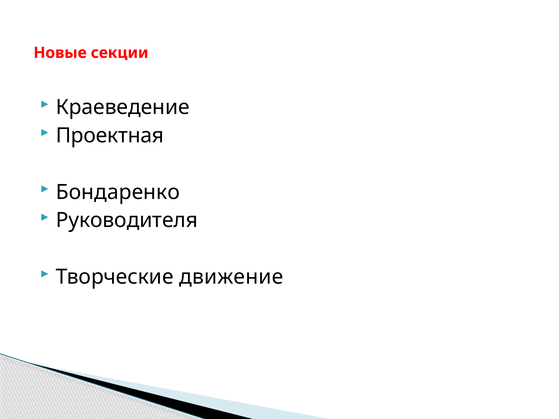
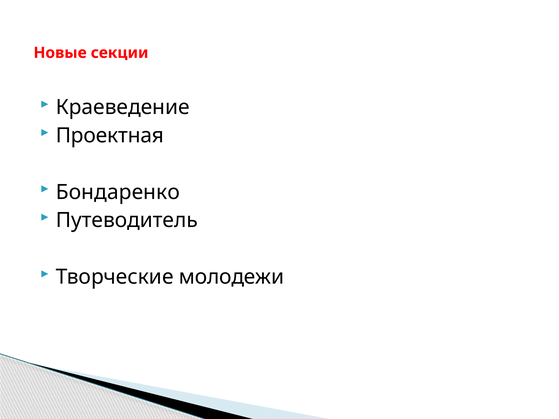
Руководителя: Руководителя -> Путеводитель (127, 220)
движение: движение -> молодежи (231, 277)
